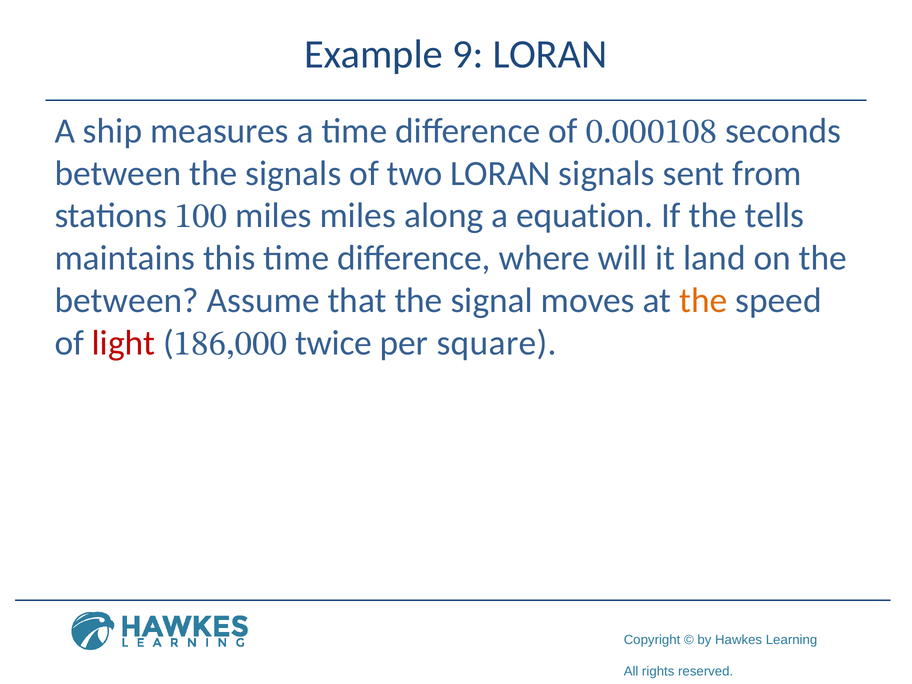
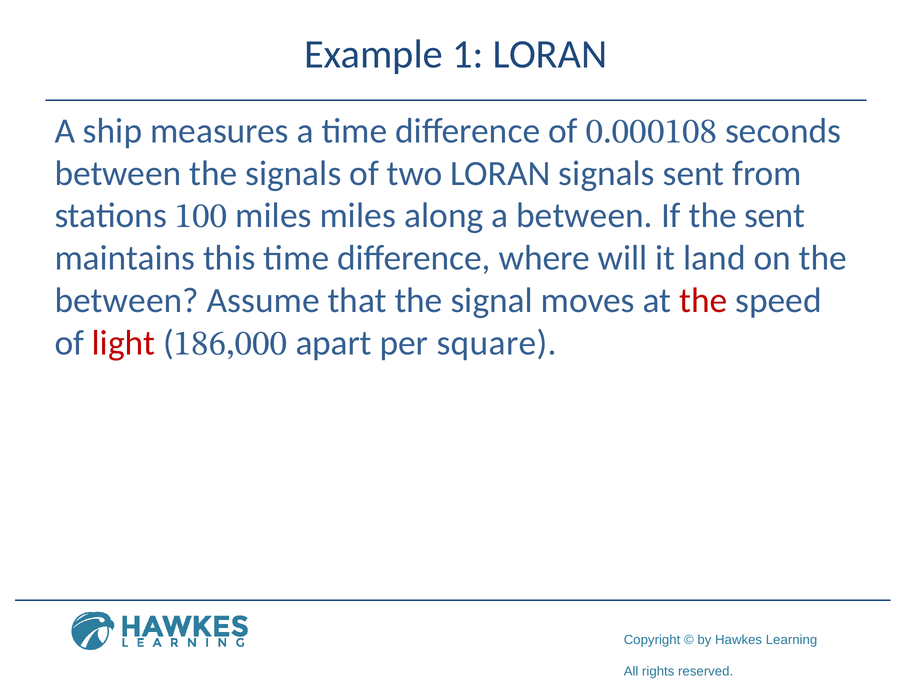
9: 9 -> 1 (468, 55)
a equation: equation -> between (585, 216)
the tells: tells -> sent (775, 216)
the colour: orange -> red (703, 301)
twice: twice -> apart (334, 343)
